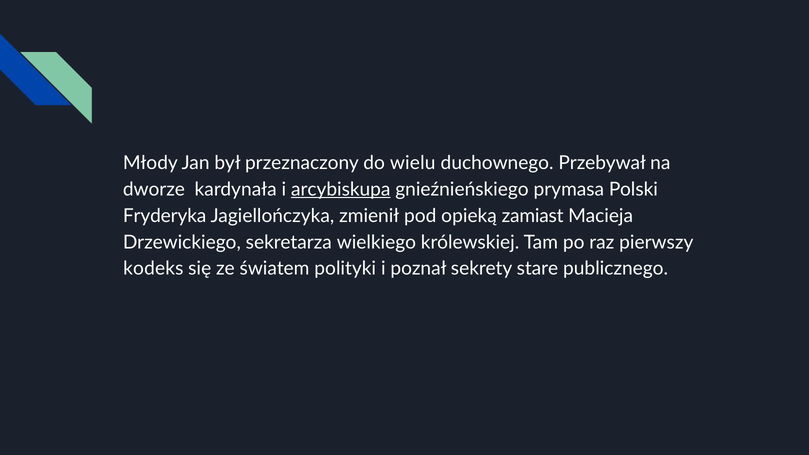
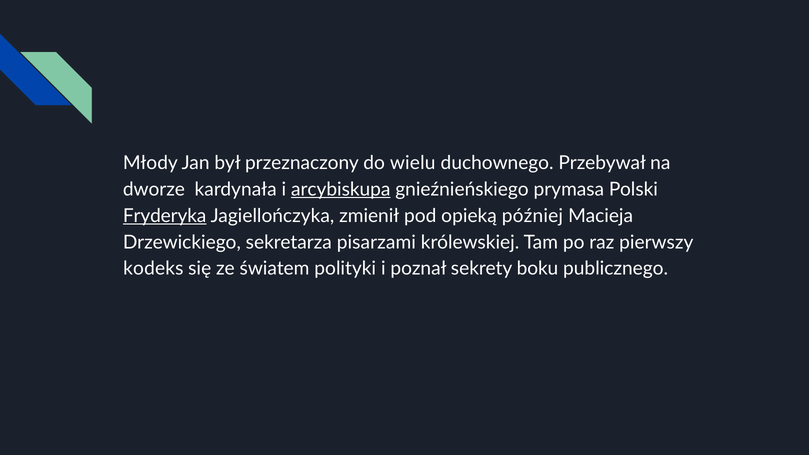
Fryderyka underline: none -> present (165, 216)
zamiast: zamiast -> później (532, 216)
wielkiego: wielkiego -> pisarzami (376, 242)
stare: stare -> boku (537, 269)
